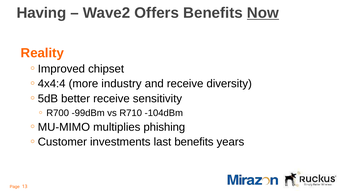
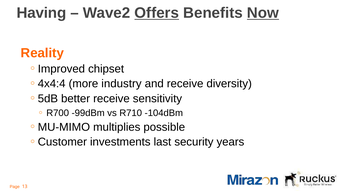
Offers underline: none -> present (157, 13)
phishing: phishing -> possible (164, 127)
last benefits: benefits -> security (194, 142)
